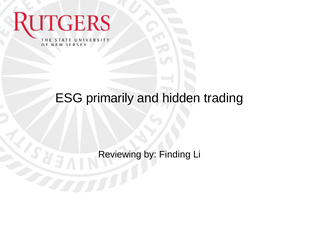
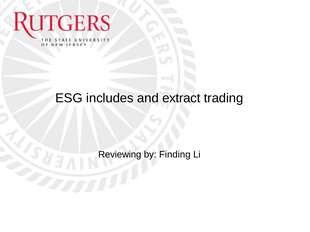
primarily: primarily -> includes (110, 98)
hidden: hidden -> extract (181, 98)
